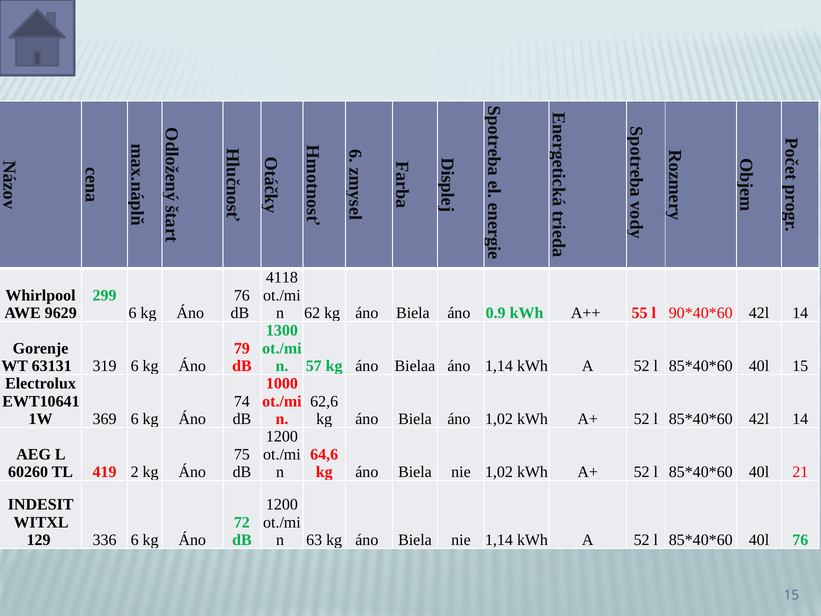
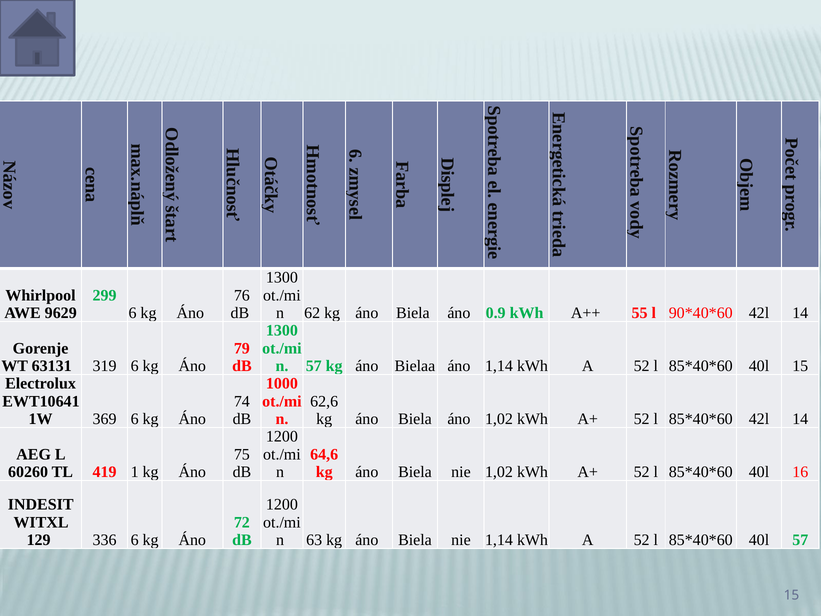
4118: 4118 -> 1300 (282, 278)
2: 2 -> 1 (135, 472)
21: 21 -> 16 (800, 472)
40l 76: 76 -> 57 (800, 540)
